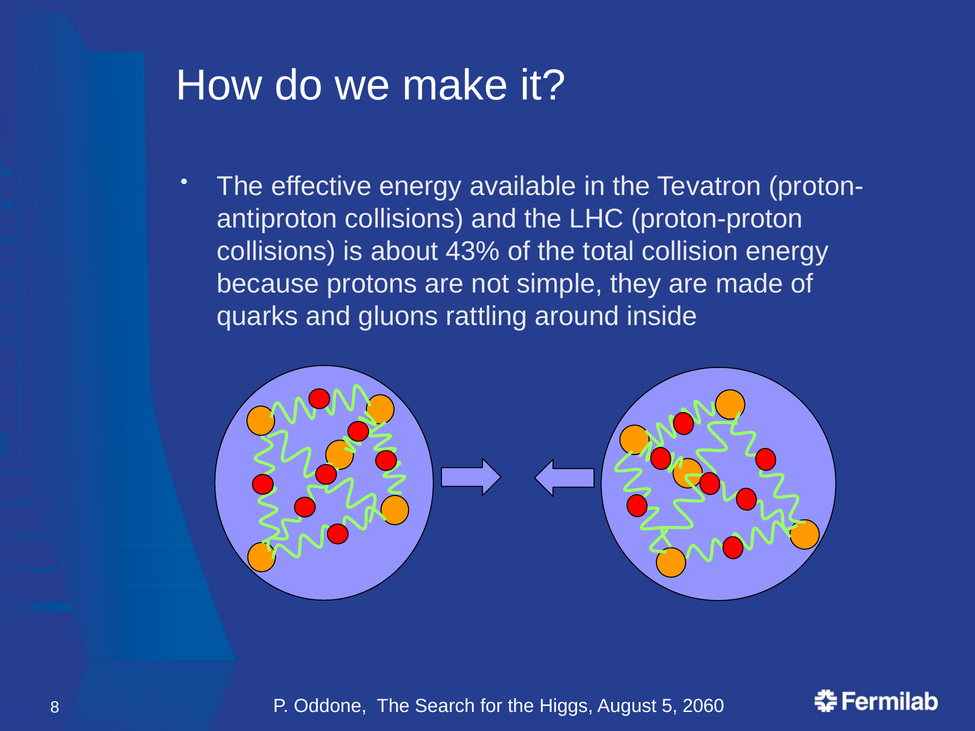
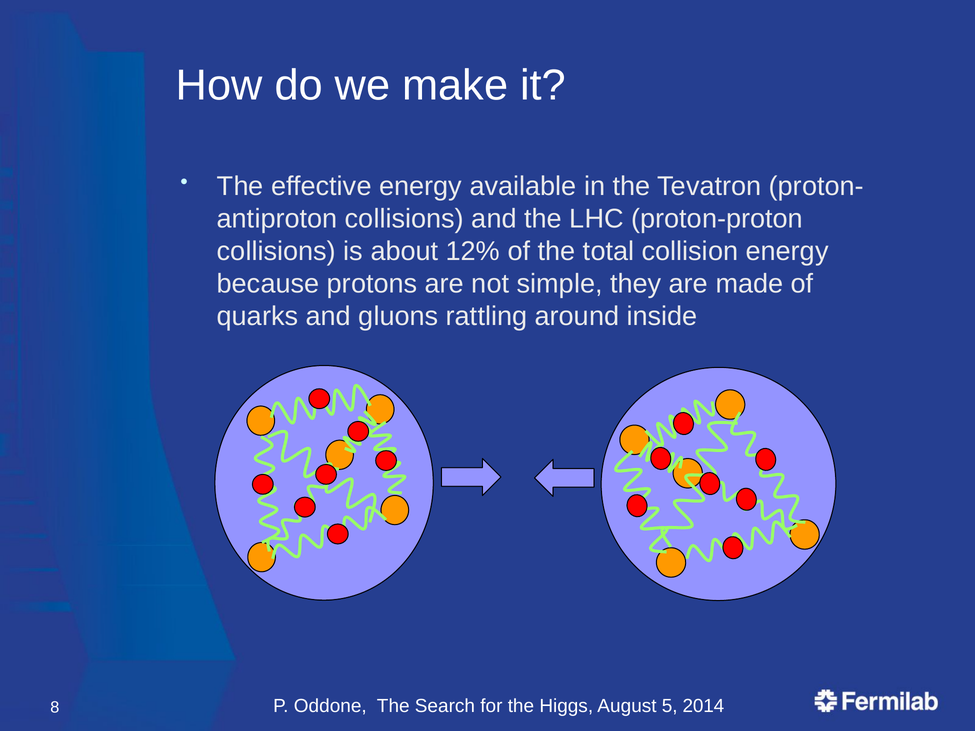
43%: 43% -> 12% (473, 251)
2060: 2060 -> 2014 (703, 706)
